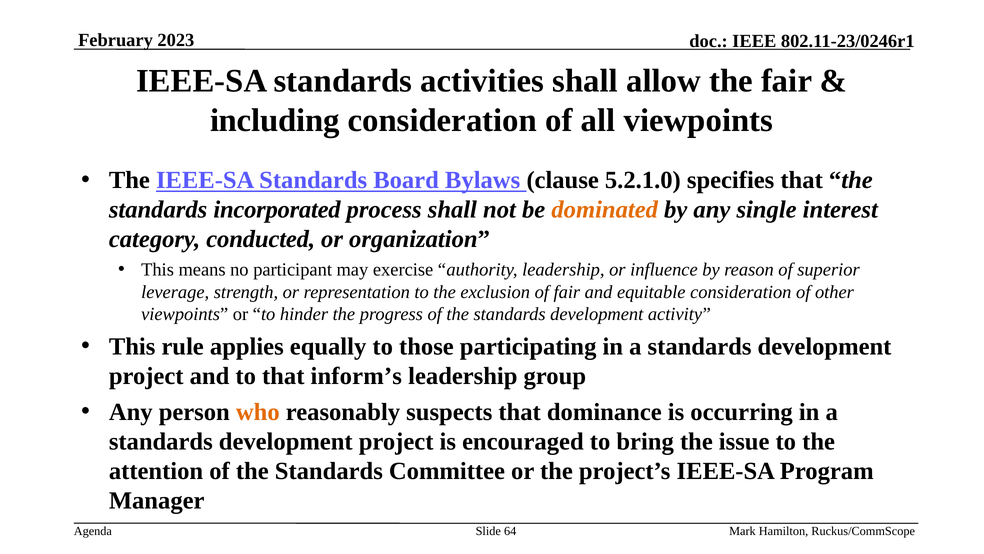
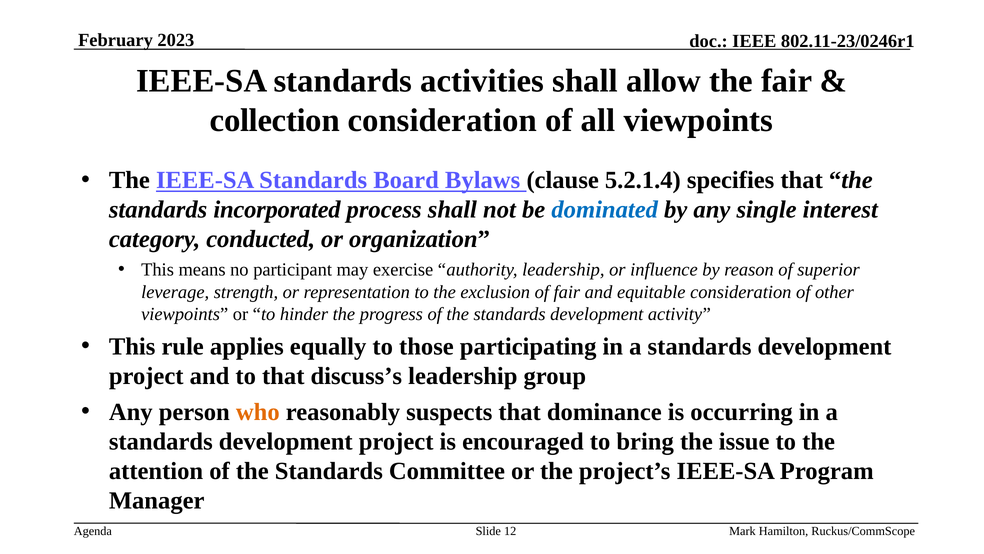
including: including -> collection (275, 120)
5.2.1.0: 5.2.1.0 -> 5.2.1.4 (643, 180)
dominated colour: orange -> blue (605, 210)
inform’s: inform’s -> discuss’s (356, 376)
64: 64 -> 12 (510, 531)
